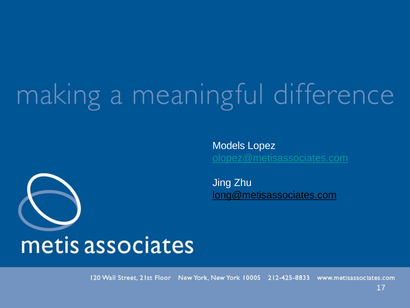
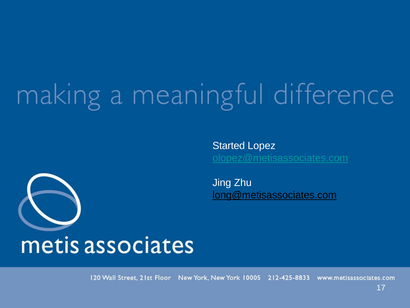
Models: Models -> Started (229, 146)
